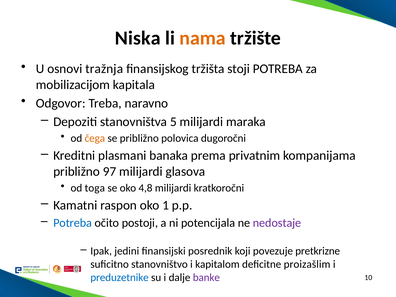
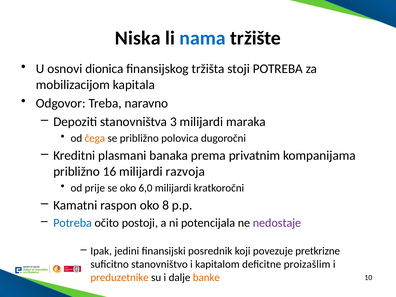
nama colour: orange -> blue (203, 38)
tražnja: tražnja -> dionica (104, 69)
5: 5 -> 3 (173, 122)
97: 97 -> 16 (110, 171)
glasova: glasova -> razvoja (185, 171)
toga: toga -> prije (95, 188)
4,8: 4,8 -> 6,0 (145, 188)
1: 1 -> 8 (166, 205)
preduzetnike colour: blue -> orange (120, 277)
banke colour: purple -> orange (206, 277)
